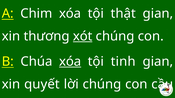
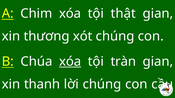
xót underline: present -> none (83, 36)
tinh: tinh -> tràn (123, 62)
quyết: quyết -> thanh (42, 85)
